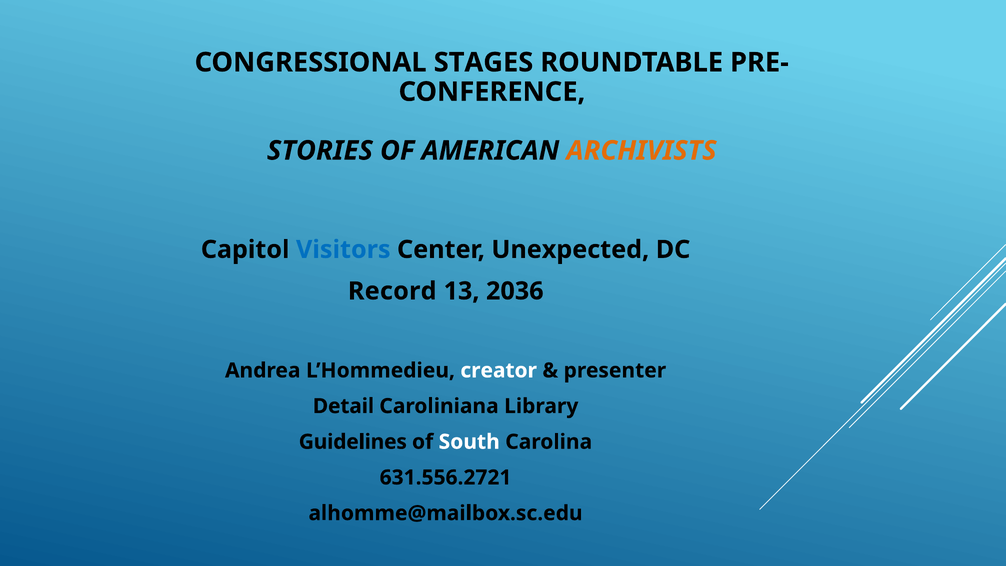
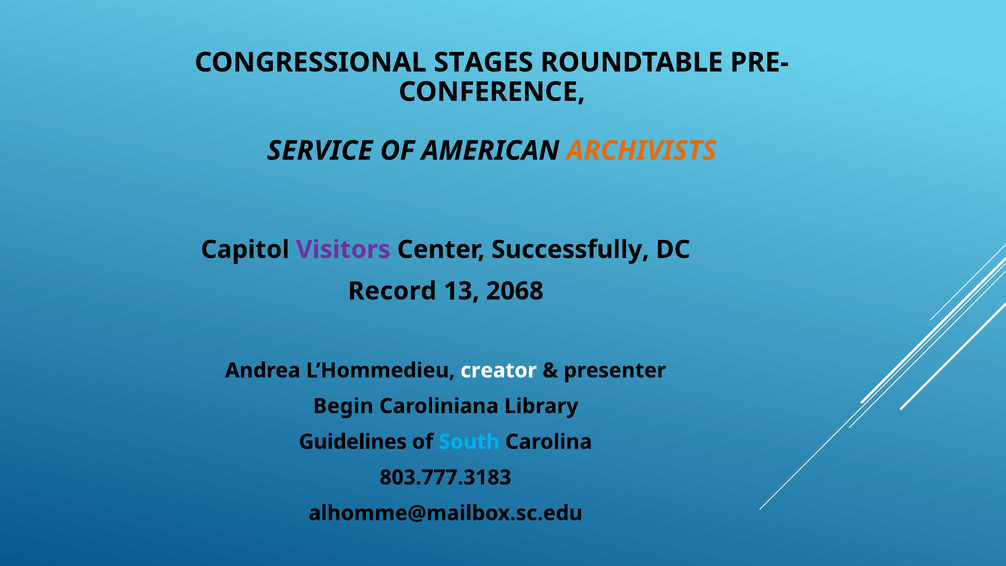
STORIES: STORIES -> SERVICE (320, 151)
Visitors colour: blue -> purple (343, 250)
Unexpected: Unexpected -> Successfully (570, 250)
2036: 2036 -> 2068 (515, 291)
Detail: Detail -> Begin (343, 406)
South colour: white -> light blue (469, 442)
631.556.2721: 631.556.2721 -> 803.777.3183 (446, 477)
